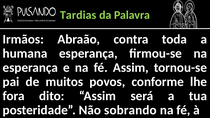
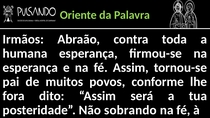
Tardias: Tardias -> Oriente (78, 15)
